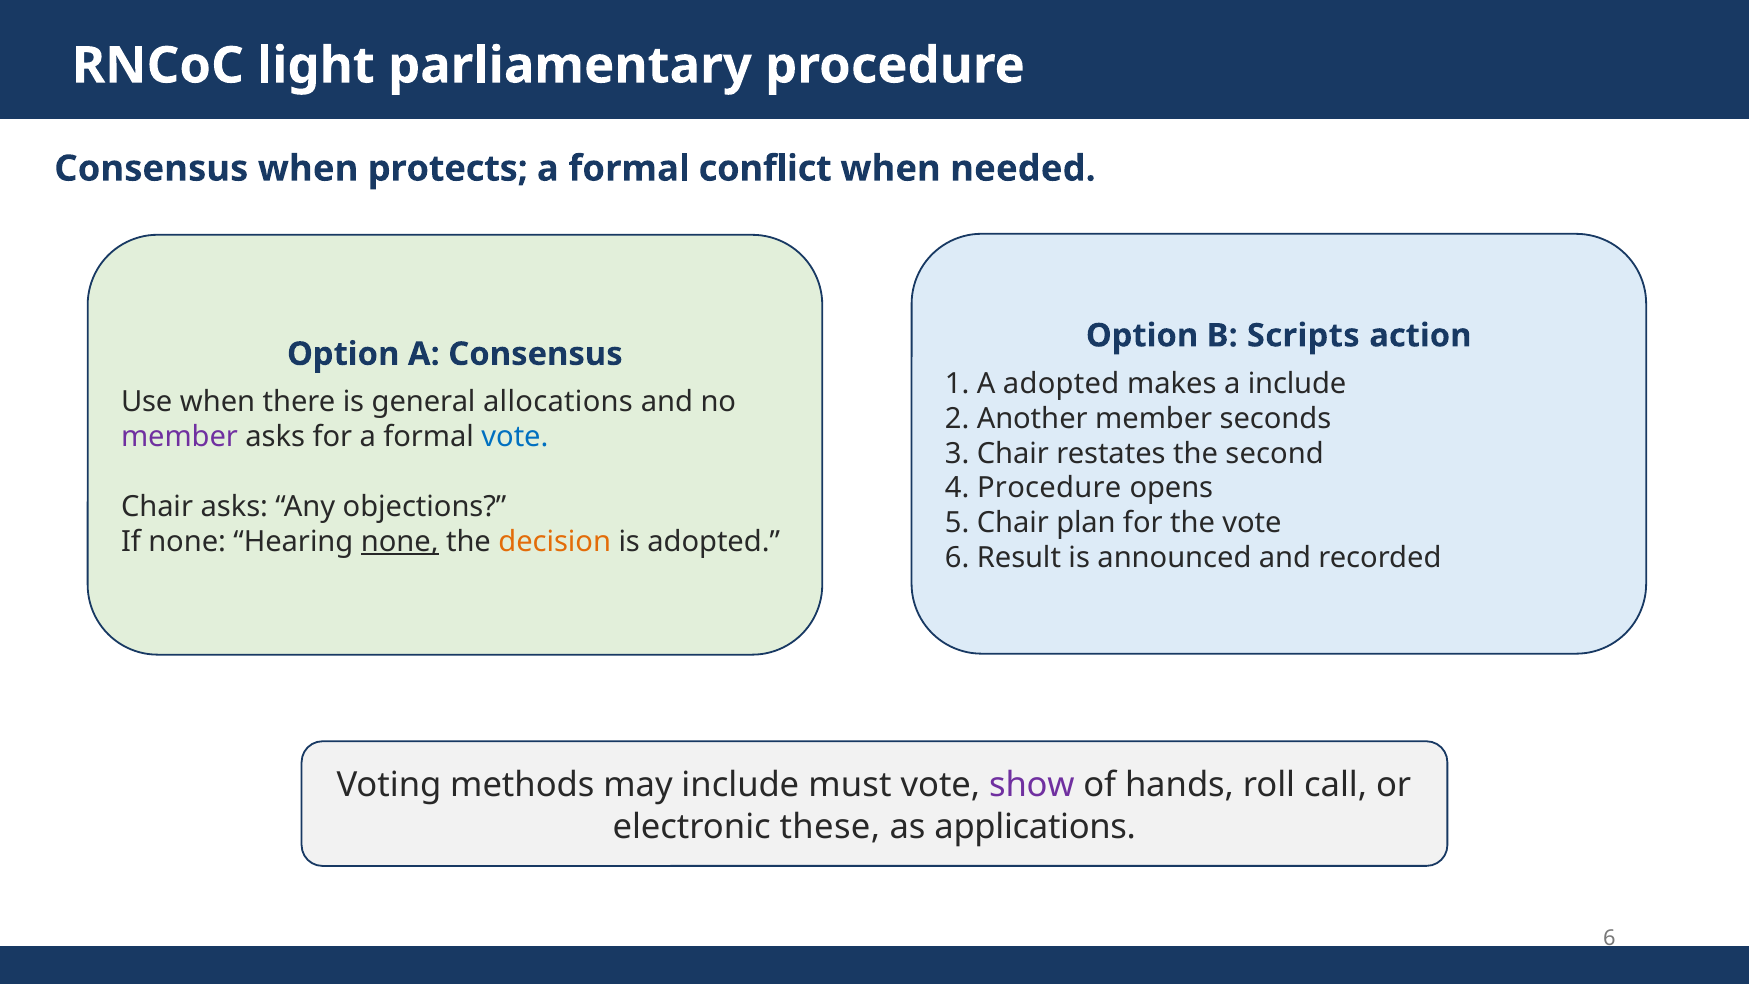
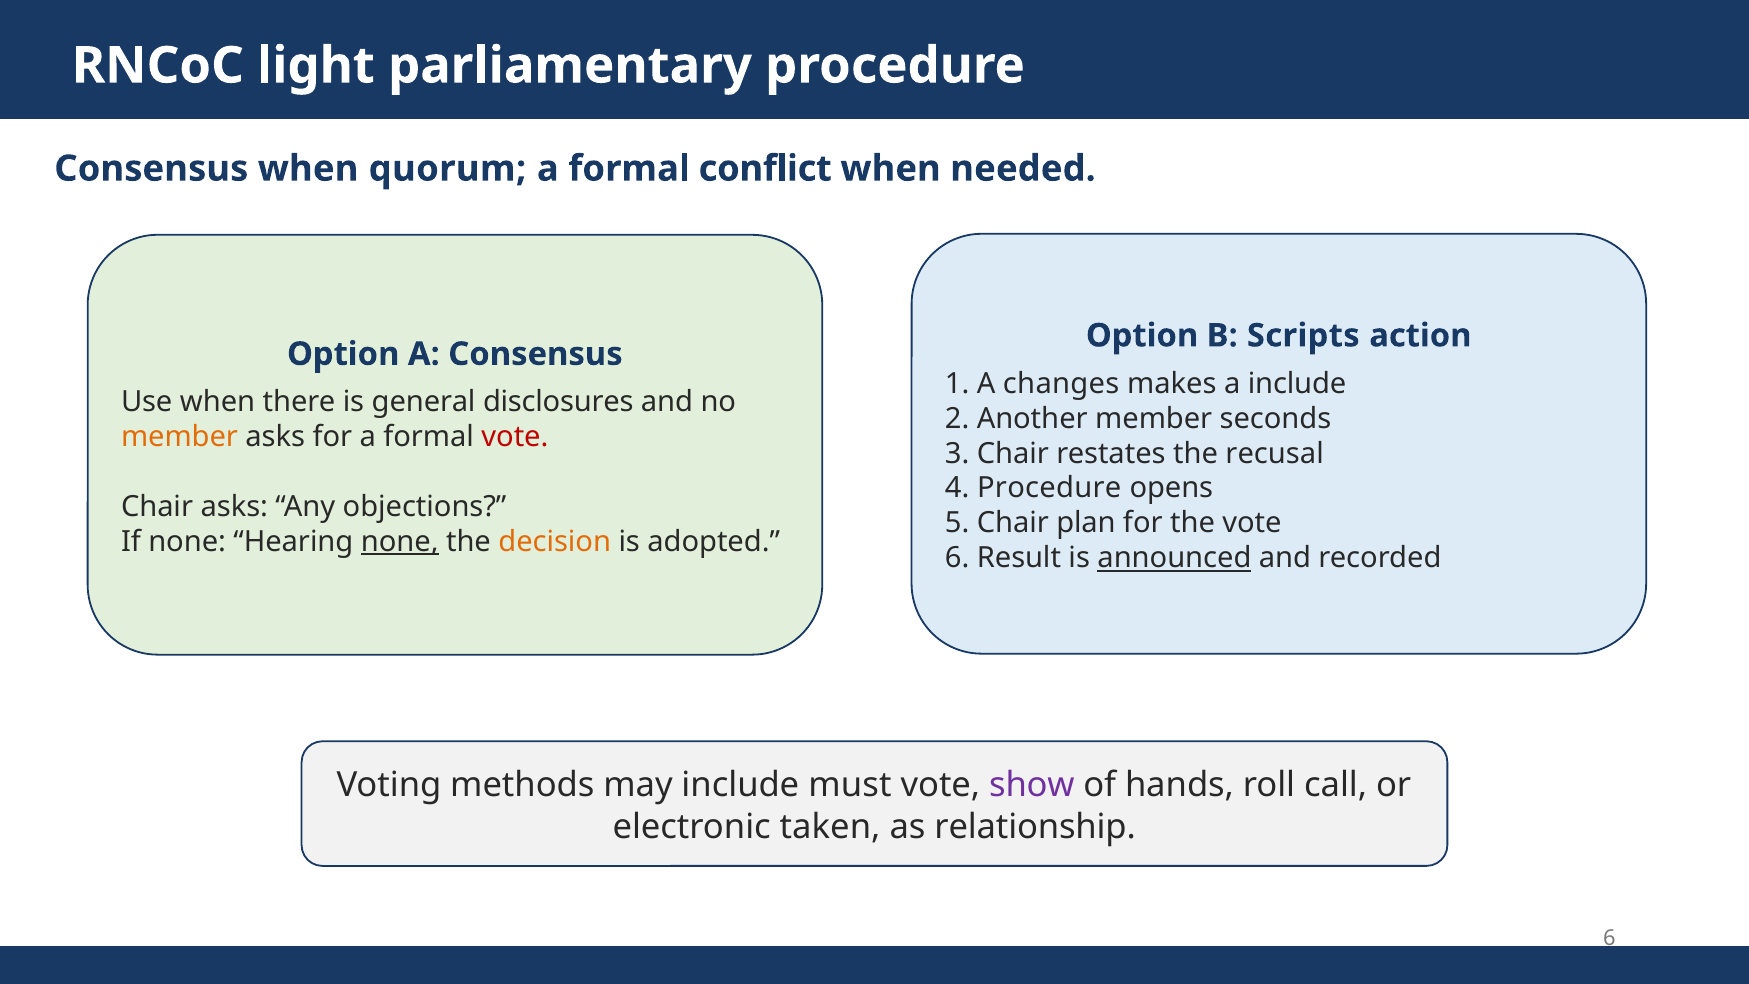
protects: protects -> quorum (447, 169)
A adopted: adopted -> changes (1061, 383)
allocations: allocations -> disclosures (558, 402)
member colour: purple -> orange (179, 437)
vote colour: blue -> red (515, 437)
second: second -> recusal (1275, 453)
announced underline: none -> present (1174, 558)
these: these -> taken (830, 827)
applications: applications -> relationship (1035, 827)
